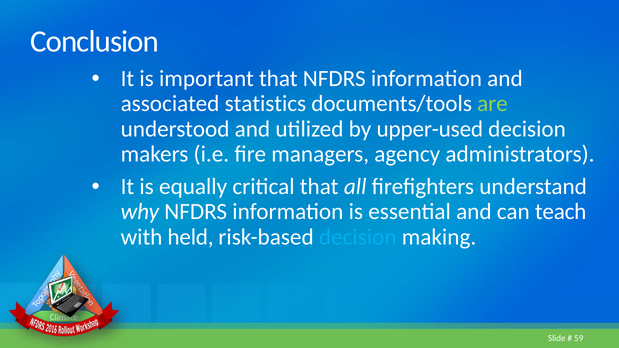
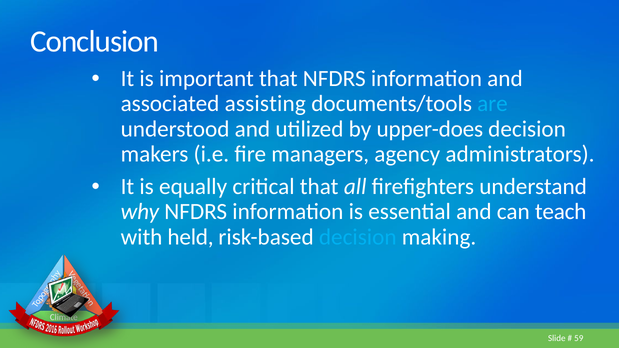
statistics: statistics -> assisting (265, 104)
are colour: light green -> light blue (492, 104)
upper-used: upper-used -> upper-does (430, 129)
